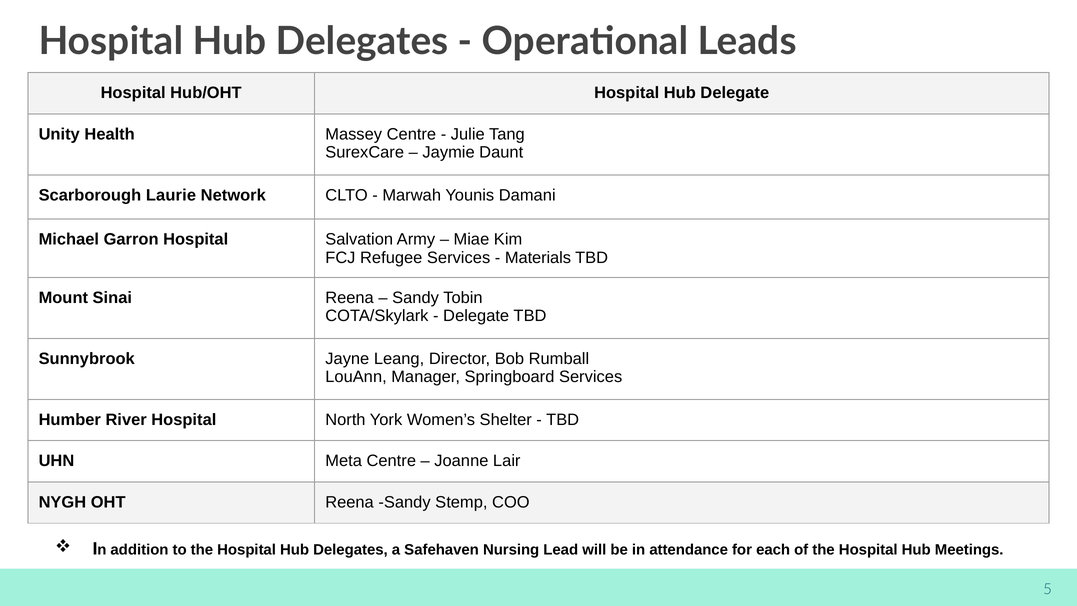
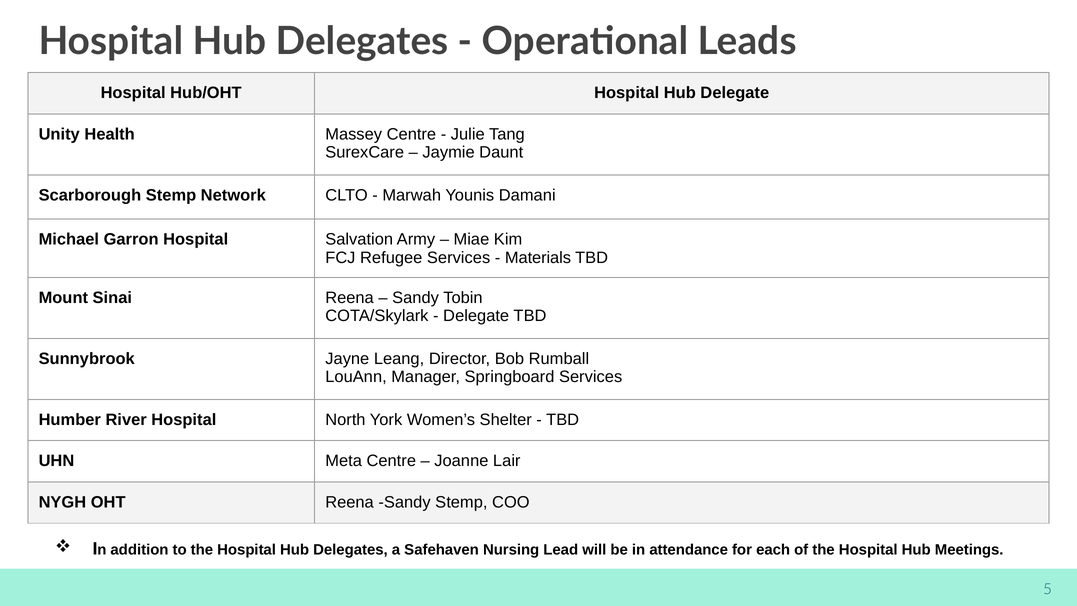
Scarborough Laurie: Laurie -> Stemp (171, 195)
